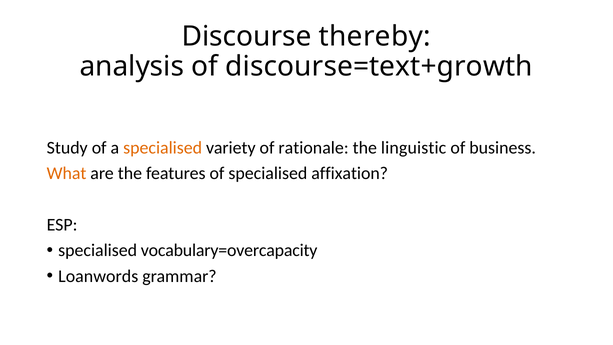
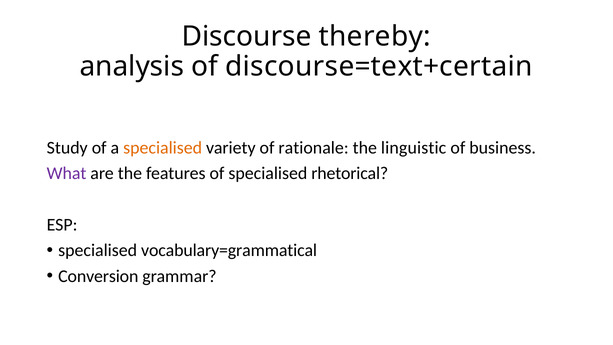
discourse=text+growth: discourse=text+growth -> discourse=text+certain (379, 67)
What colour: orange -> purple (67, 173)
affixation: affixation -> rhetorical (350, 173)
vocabulary=overcapacity: vocabulary=overcapacity -> vocabulary=grammatical (229, 250)
Loanwords: Loanwords -> Conversion (98, 276)
